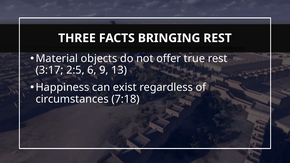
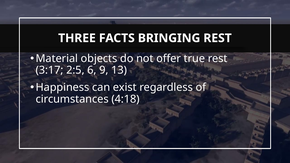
7:18: 7:18 -> 4:18 (125, 99)
